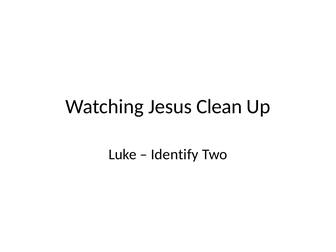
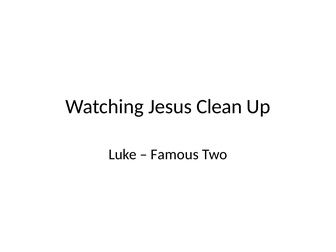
Identify: Identify -> Famous (175, 154)
